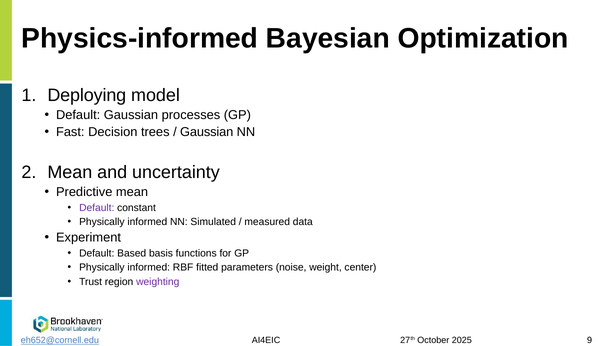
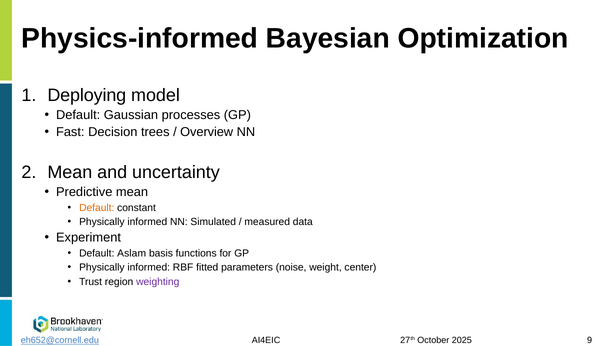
Gaussian: Gaussian -> Overview (207, 132)
Default colour: purple -> orange (97, 208)
Based: Based -> Aslam (132, 254)
